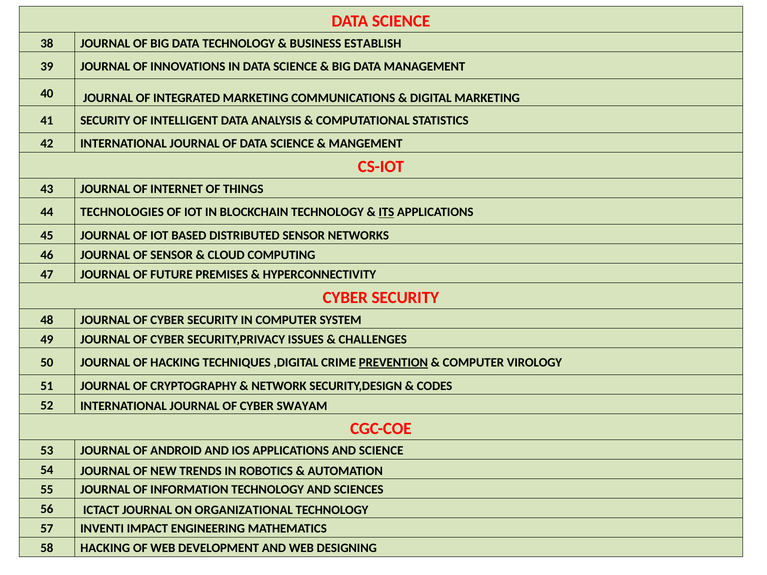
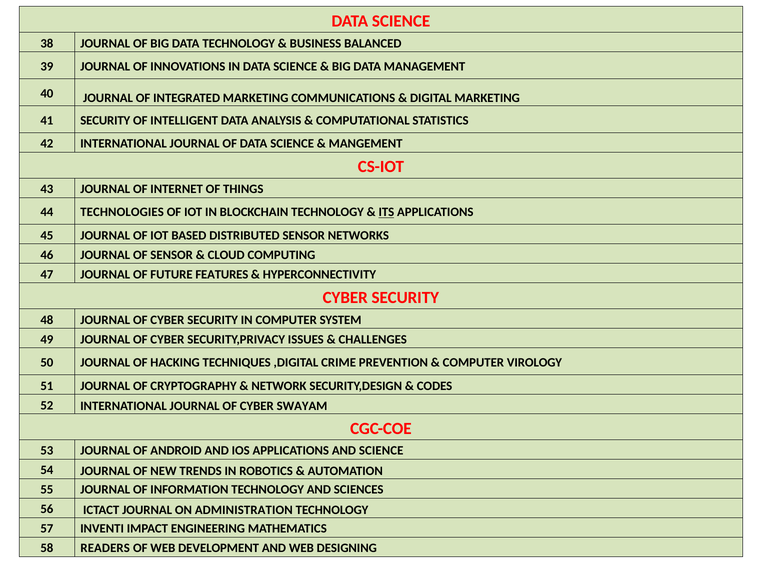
ESTABLISH: ESTABLISH -> BALANCED (373, 43)
PREMISES: PREMISES -> FEATURES (222, 275)
PREVENTION underline: present -> none (393, 363)
ORGANIZATIONAL: ORGANIZATIONAL -> ADMINISTRATION (244, 510)
58 HACKING: HACKING -> READERS (105, 549)
